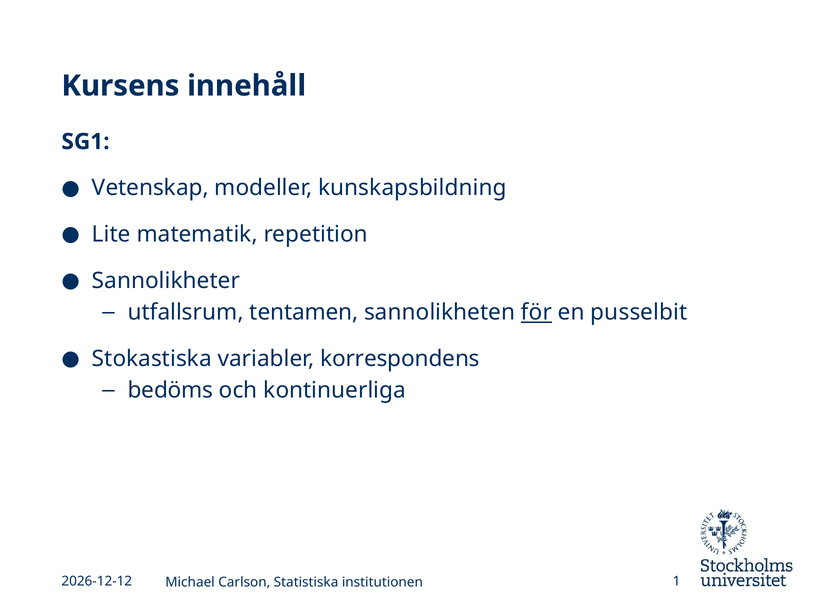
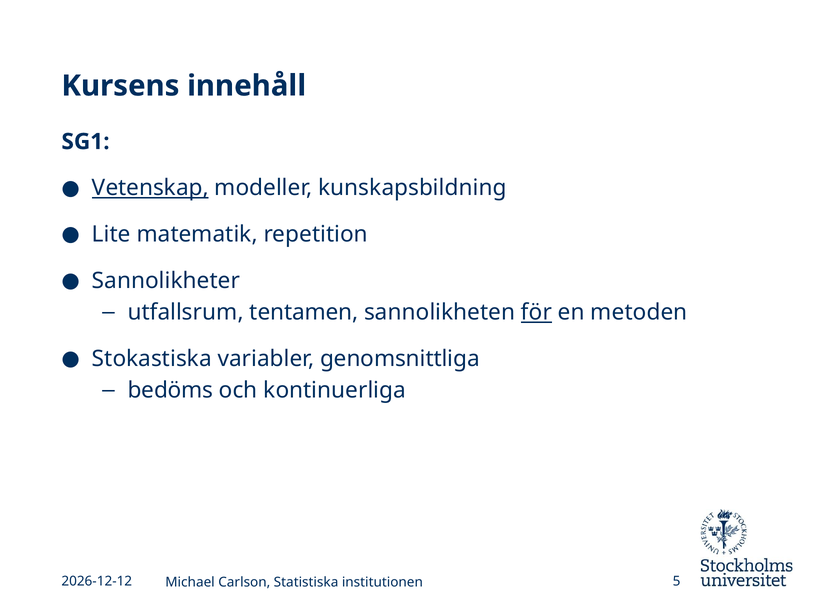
Vetenskap underline: none -> present (150, 188)
pusselbit: pusselbit -> metoden (639, 313)
korrespondens: korrespondens -> genomsnittliga (400, 359)
1: 1 -> 5 (677, 582)
